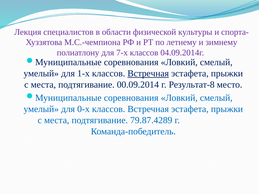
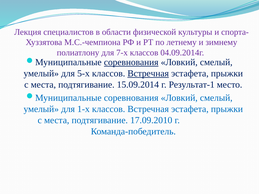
соревнования underline: none -> present (131, 62)
1-х: 1-х -> 5-х (83, 74)
00.09.2014: 00.09.2014 -> 15.09.2014 (138, 85)
Результат-8: Результат-8 -> Результат-1 (192, 85)
0-х: 0-х -> 1-х (83, 109)
79.87.4289: 79.87.4289 -> 17.09.2010 (151, 120)
